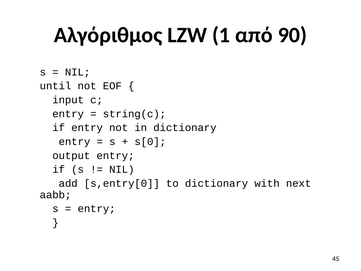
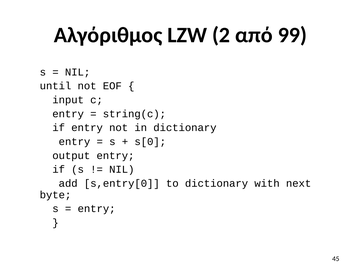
1: 1 -> 2 (221, 35)
90: 90 -> 99 (292, 35)
aabb: aabb -> byte (55, 195)
